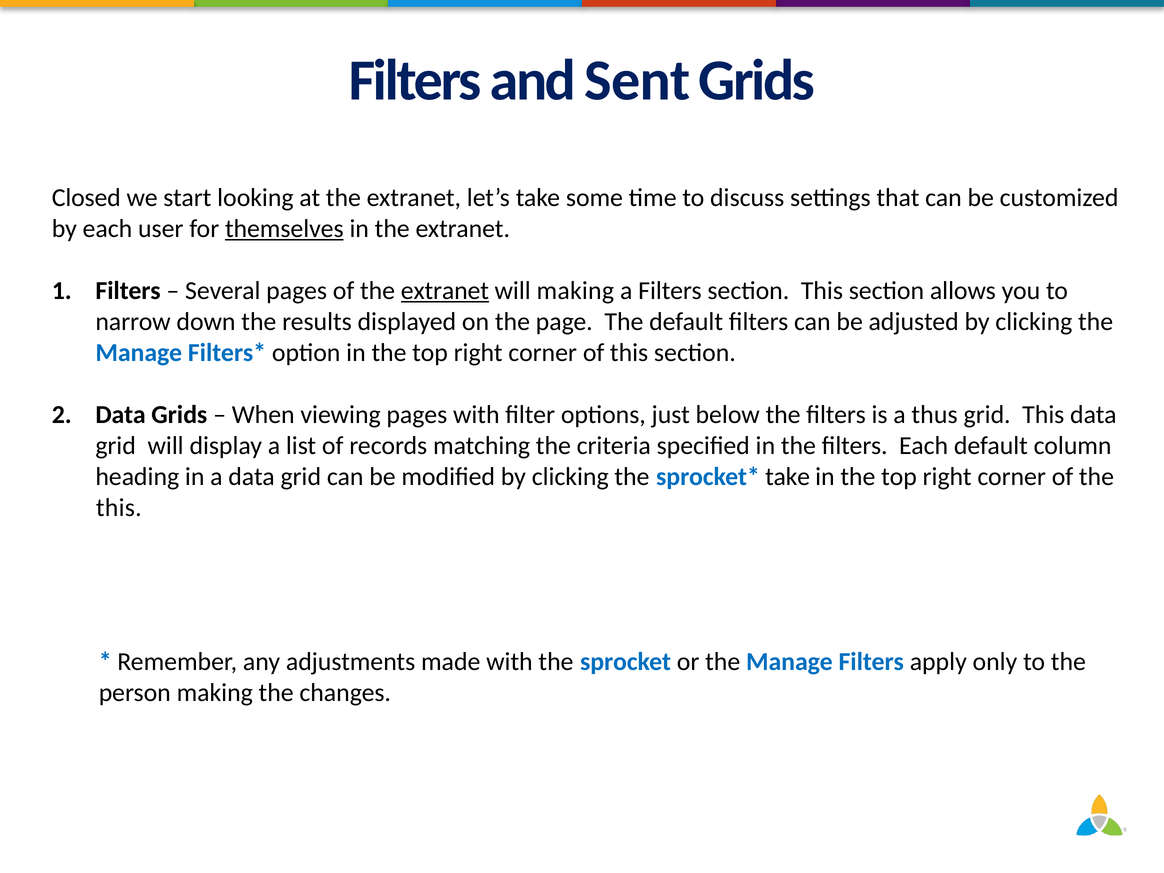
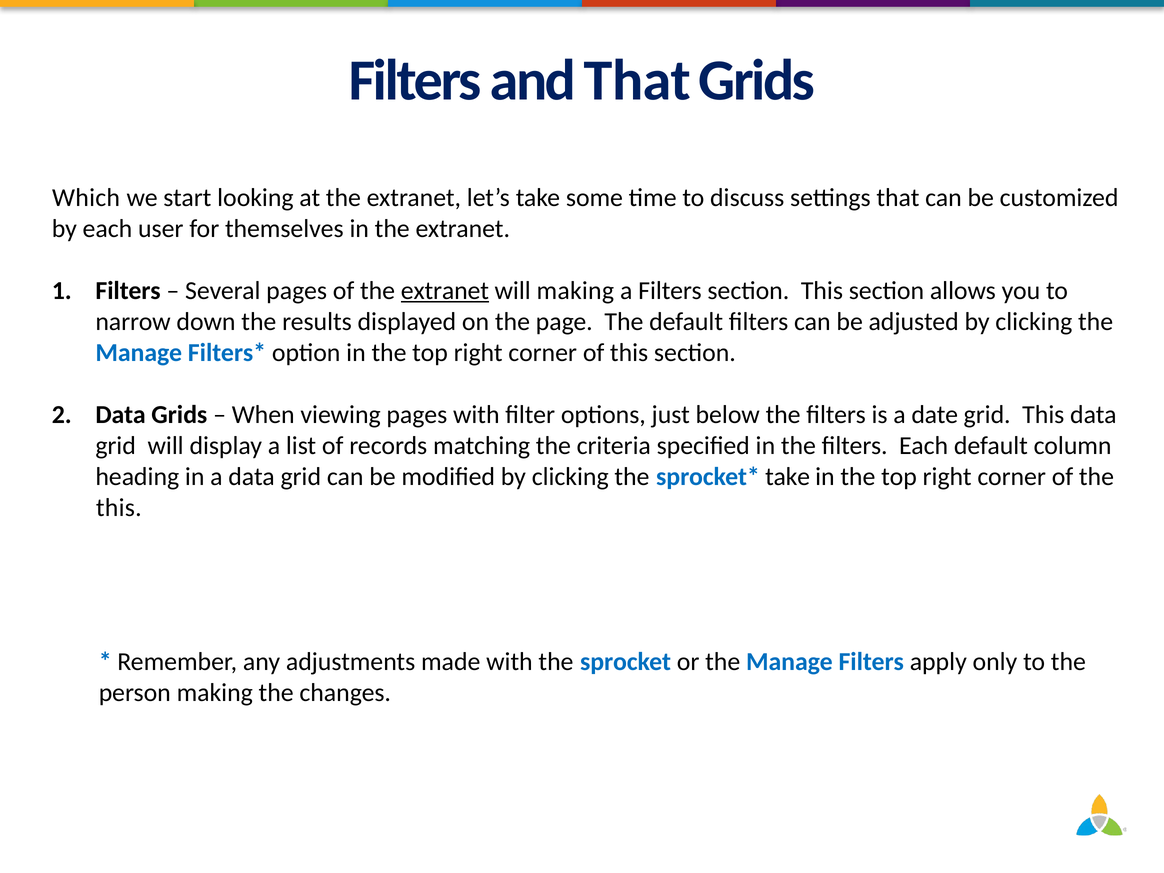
and Sent: Sent -> That (637, 81)
Closed: Closed -> Which (86, 198)
themselves underline: present -> none (284, 229)
thus: thus -> date (935, 415)
